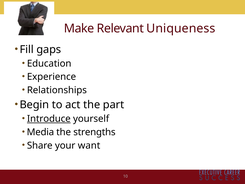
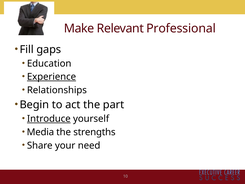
Uniqueness: Uniqueness -> Professional (181, 28)
Experience underline: none -> present (52, 77)
want: want -> need (89, 145)
